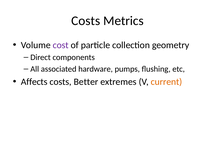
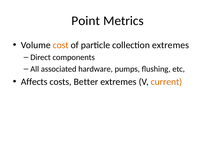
Costs: Costs -> Point (86, 21)
cost colour: purple -> orange (61, 45)
collection geometry: geometry -> extremes (171, 45)
